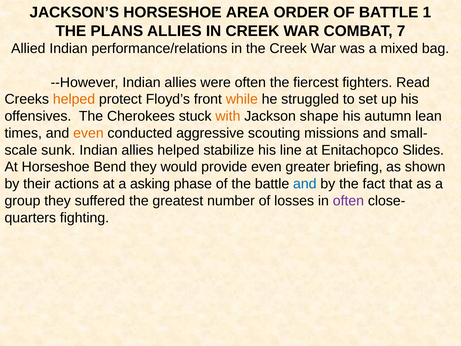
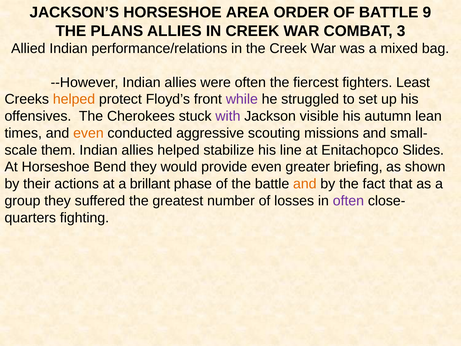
1: 1 -> 9 (427, 13)
7: 7 -> 3 (401, 31)
Read: Read -> Least (413, 82)
while colour: orange -> purple (242, 99)
with colour: orange -> purple (228, 116)
shape: shape -> visible (319, 116)
sunk: sunk -> them (58, 150)
asking: asking -> brillant (150, 184)
and colour: blue -> orange (305, 184)
